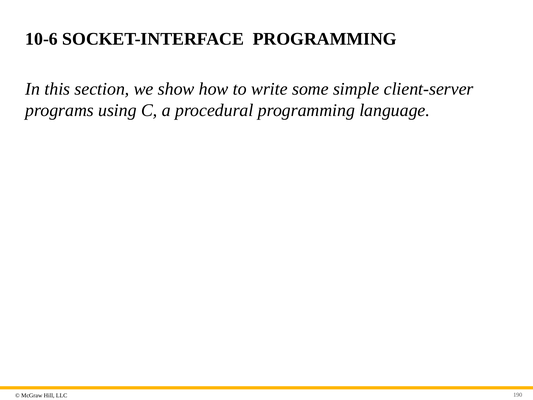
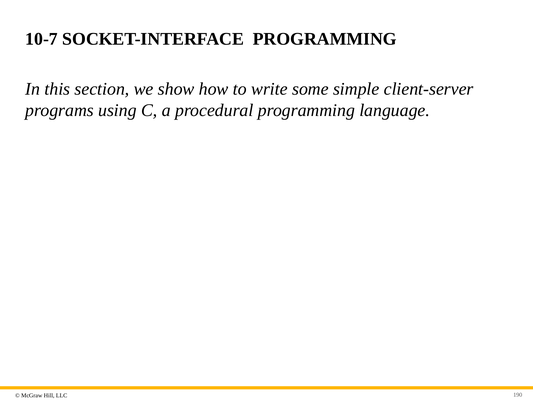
10-6: 10-6 -> 10-7 (42, 39)
